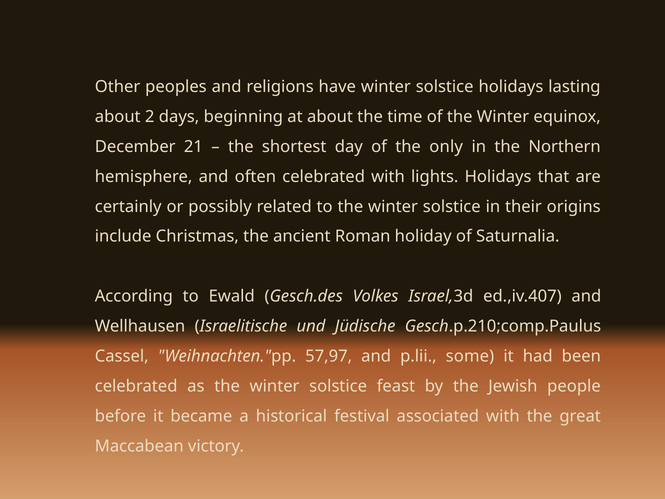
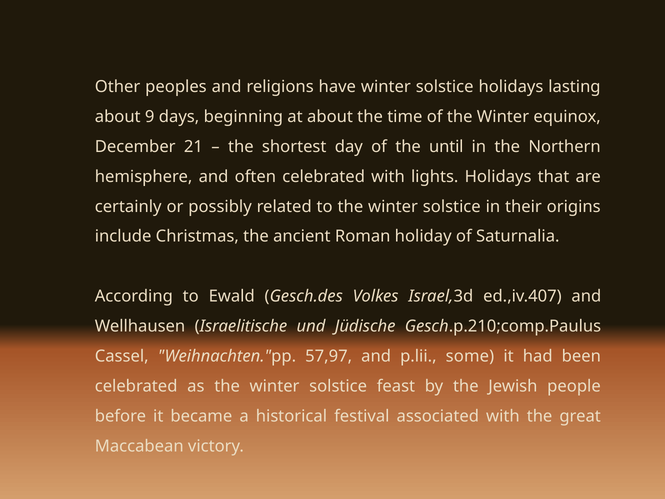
2: 2 -> 9 (150, 117)
only: only -> until (446, 147)
